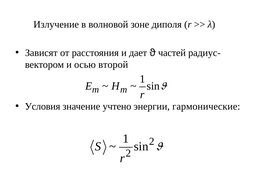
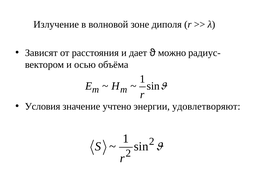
частей: частей -> можно (172, 53)
второй: второй -> объёма (113, 65)
гармонические: гармонические -> удовлетворяют (206, 106)
